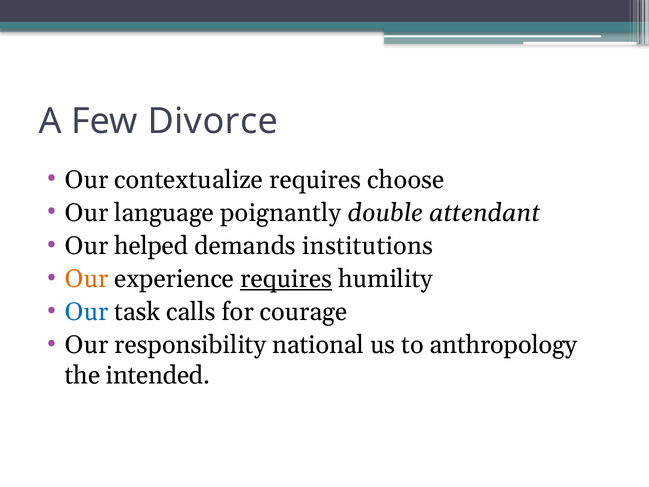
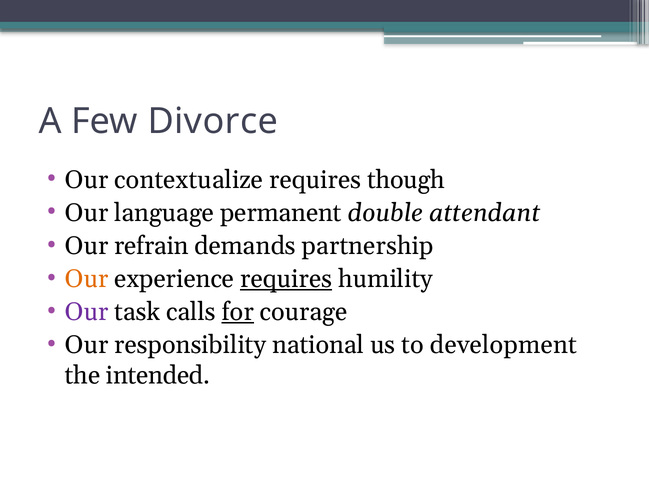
choose: choose -> though (406, 180)
poignantly: poignantly -> permanent (281, 213)
helped: helped -> refrain (151, 246)
institutions: institutions -> partnership (368, 246)
Our colour: blue -> purple (87, 312)
for underline: none -> present (238, 312)
anthropology: anthropology -> development (503, 345)
